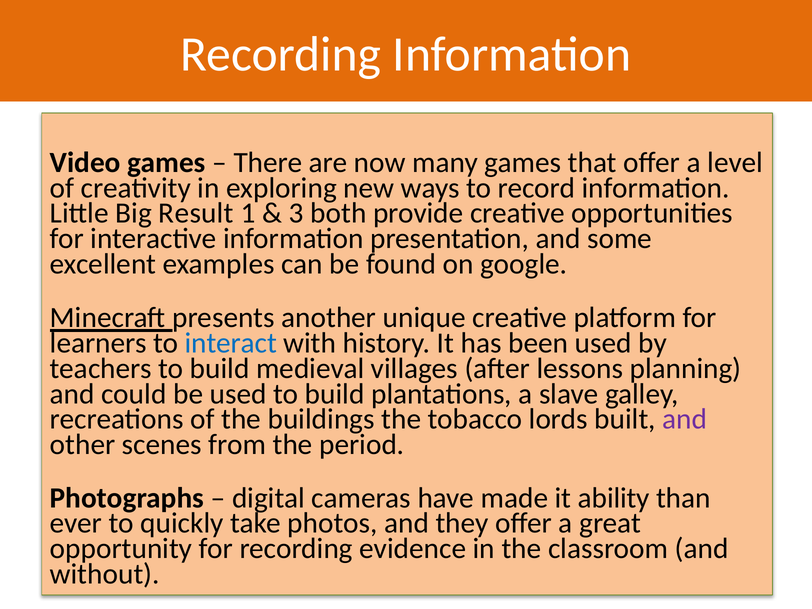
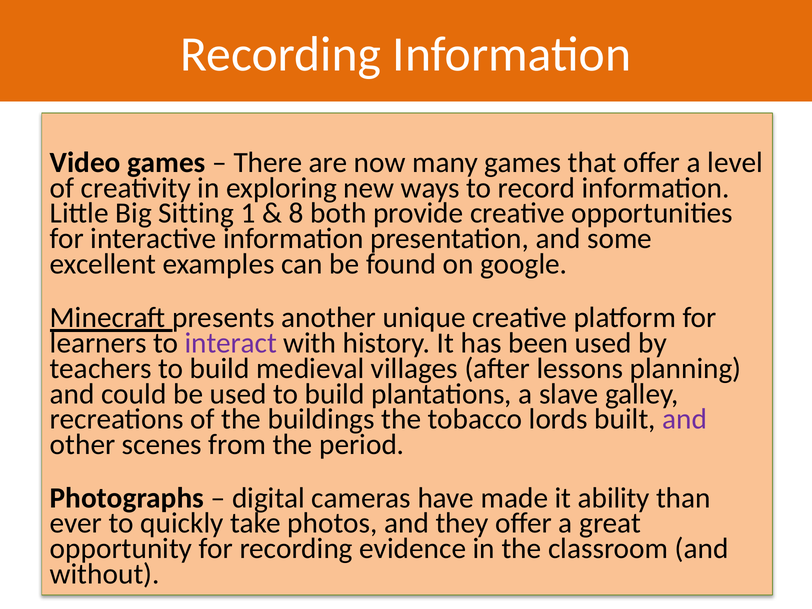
Result: Result -> Sitting (196, 213)
3: 3 -> 8 (296, 213)
interact colour: blue -> purple (231, 343)
